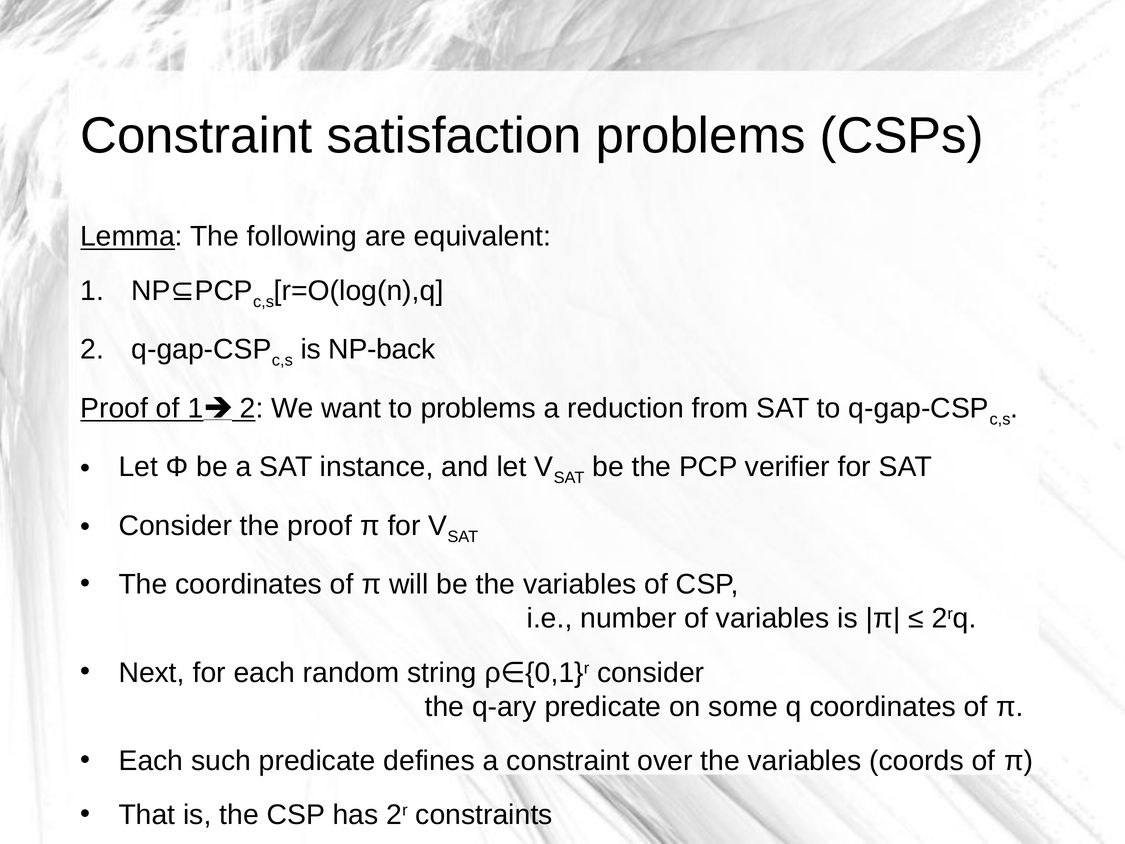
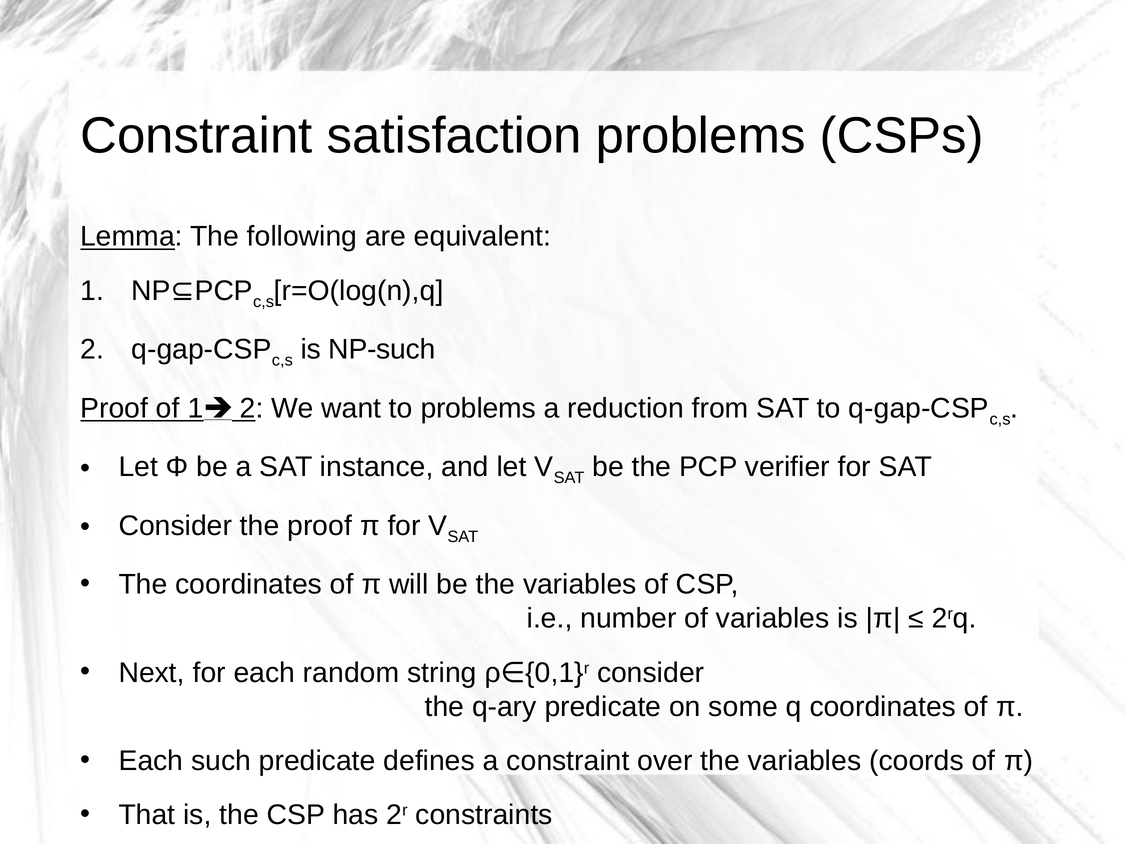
NP-back: NP-back -> NP-such (382, 349)
